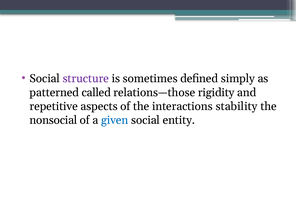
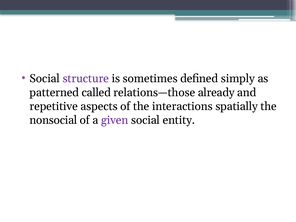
rigidity: rigidity -> already (216, 92)
stability: stability -> spatially (237, 106)
given colour: blue -> purple (115, 120)
